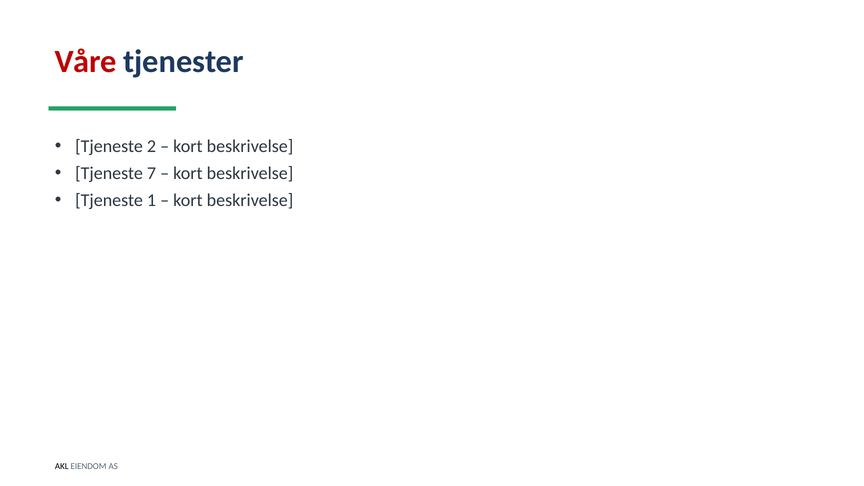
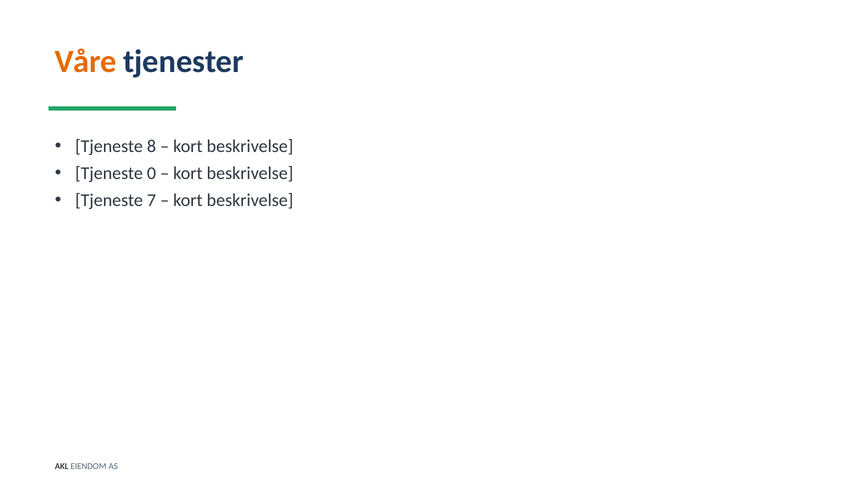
Våre colour: red -> orange (86, 62)
2: 2 -> 8 (151, 146)
7: 7 -> 0 (151, 173)
1: 1 -> 7 (151, 200)
